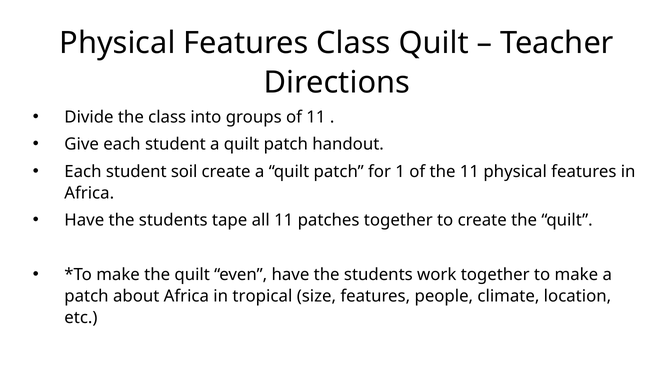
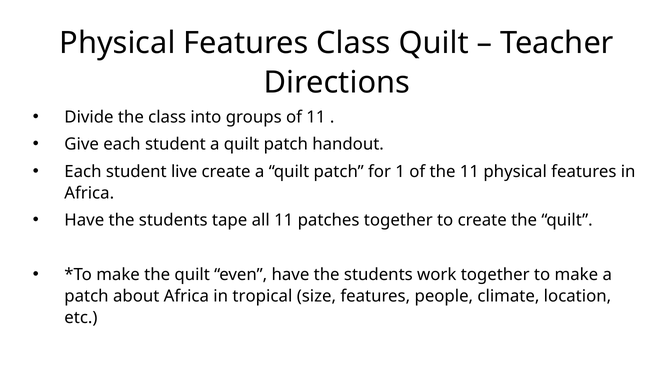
soil: soil -> live (184, 171)
